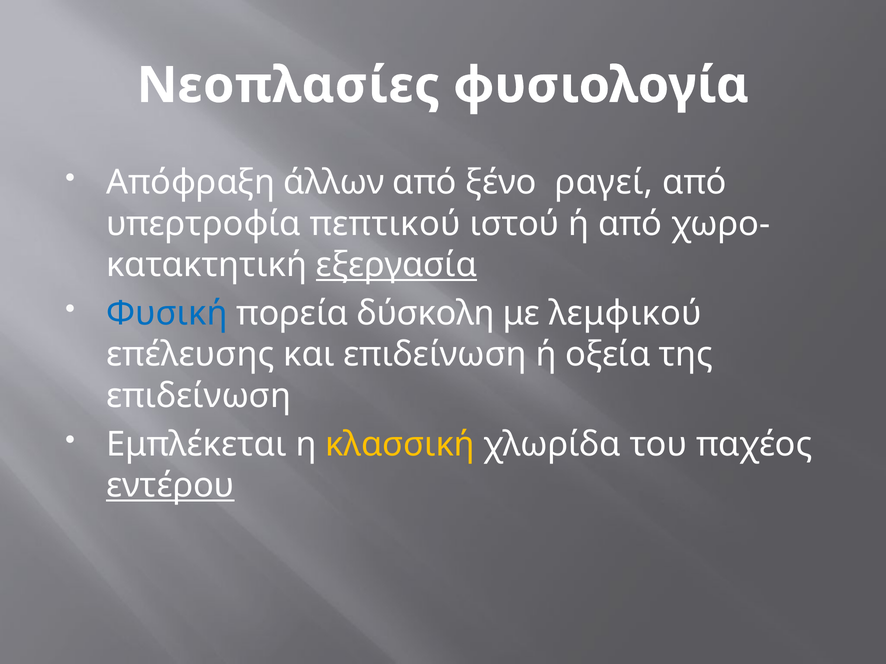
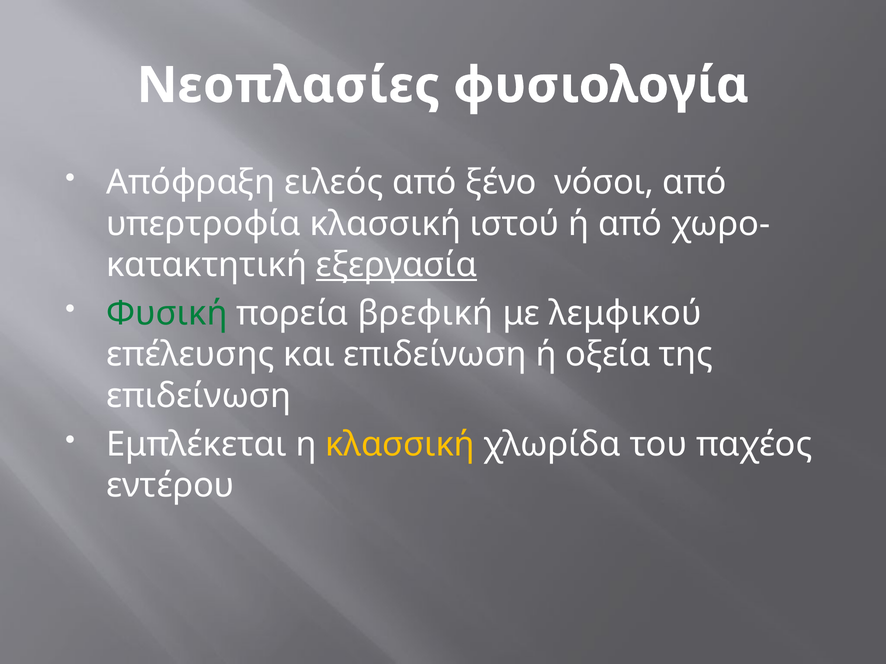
άλλων: άλλων -> ειλεός (334, 183)
ραγεί: ραγεί -> νόσοι (604, 183)
υπερτροφία πεπτικού: πεπτικού -> κλασσική (385, 224)
Φυσική colour: blue -> green (167, 314)
δύσκολη: δύσκολη -> βρεφική (425, 314)
εντέρου underline: present -> none (170, 486)
